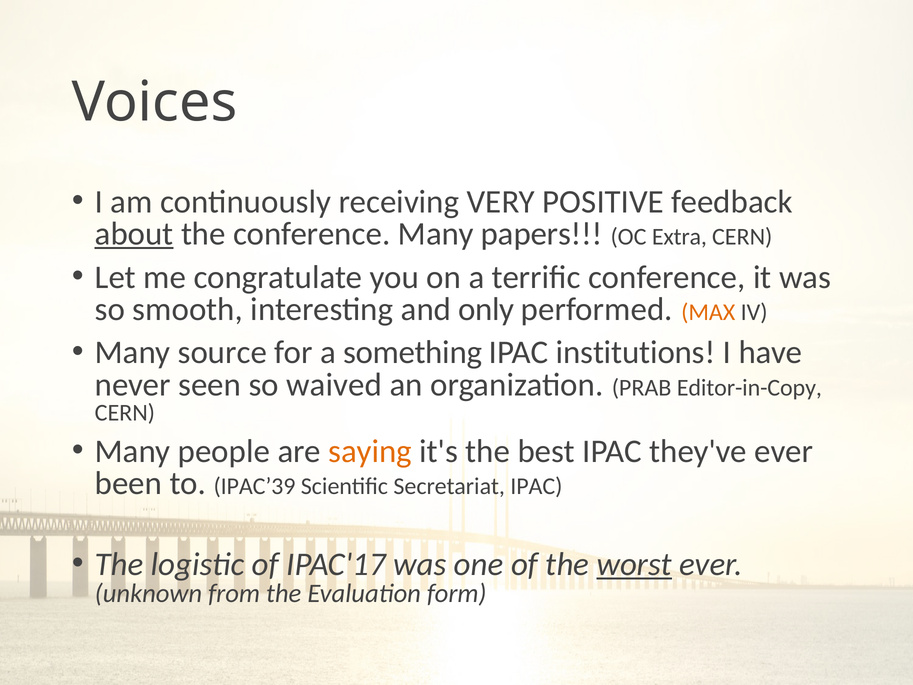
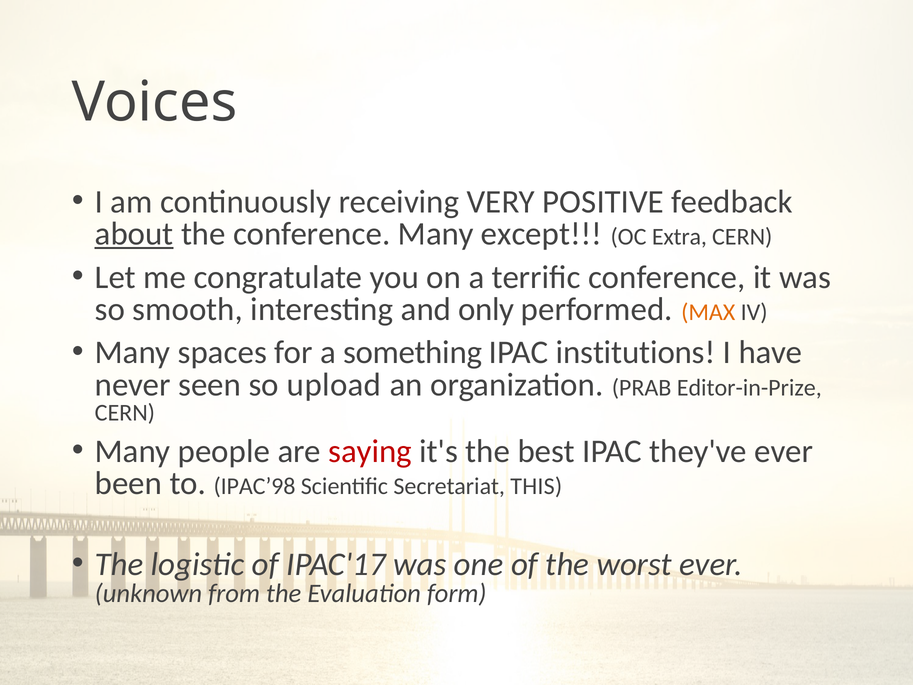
papers: papers -> except (542, 234)
source: source -> spaces (222, 352)
waived: waived -> upload (334, 385)
Editor-in-Copy: Editor-in-Copy -> Editor-in-Prize (749, 387)
saying colour: orange -> red (370, 451)
IPAC’39: IPAC’39 -> IPAC’98 (255, 486)
Secretariat IPAC: IPAC -> THIS (536, 486)
worst underline: present -> none (634, 564)
